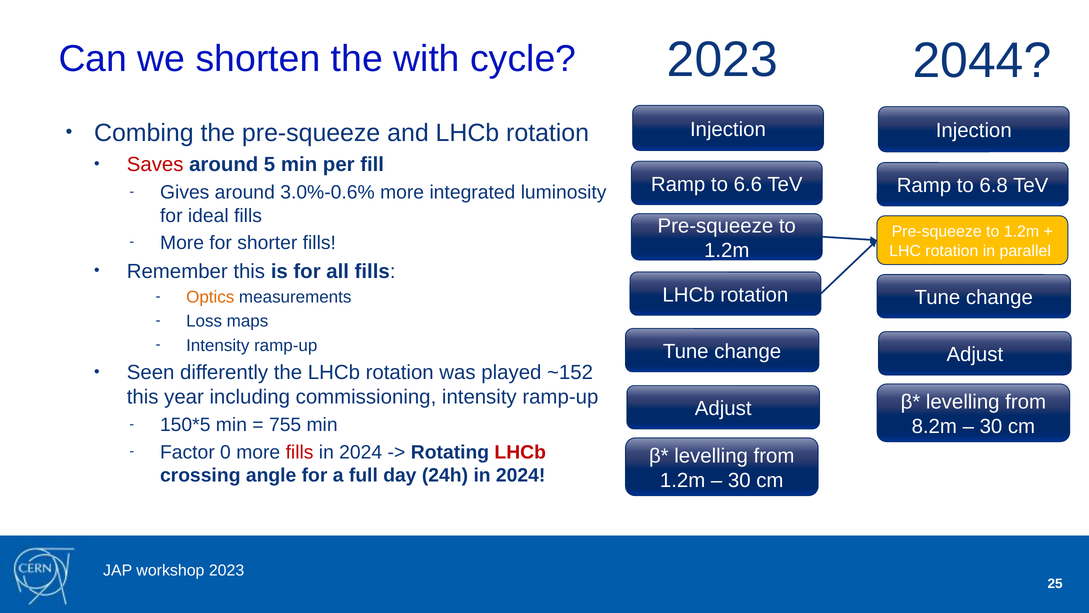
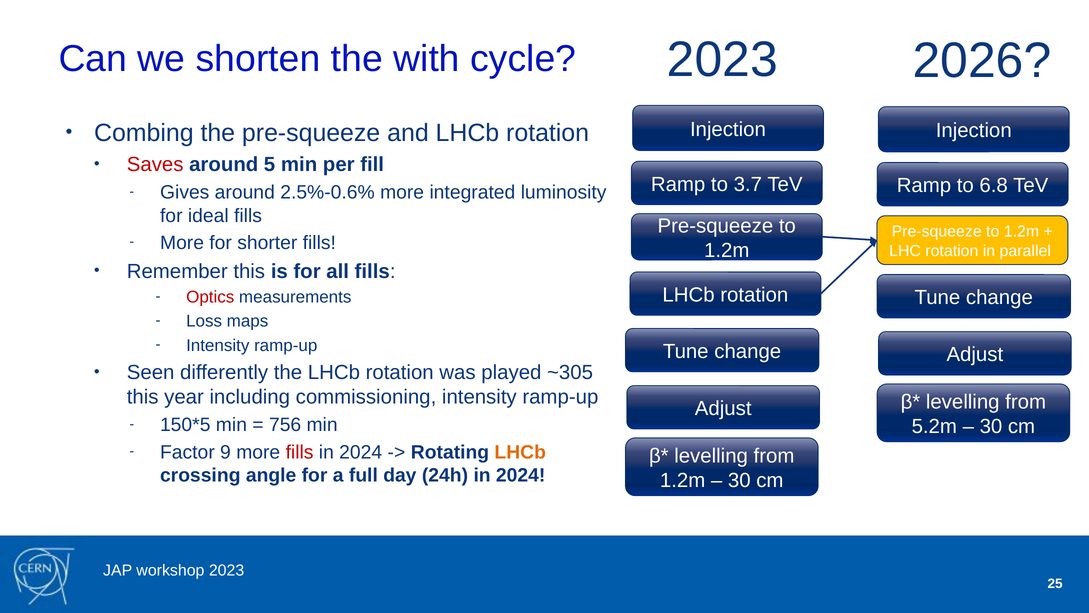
2044: 2044 -> 2026 (982, 61)
6.6: 6.6 -> 3.7 (748, 184)
3.0%-0.6%: 3.0%-0.6% -> 2.5%-0.6% (327, 192)
Optics colour: orange -> red (210, 297)
~152: ~152 -> ~305 (570, 372)
8.2m: 8.2m -> 5.2m (934, 426)
755: 755 -> 756 (285, 425)
0: 0 -> 9 (225, 452)
LHCb colour: red -> orange (520, 452)
